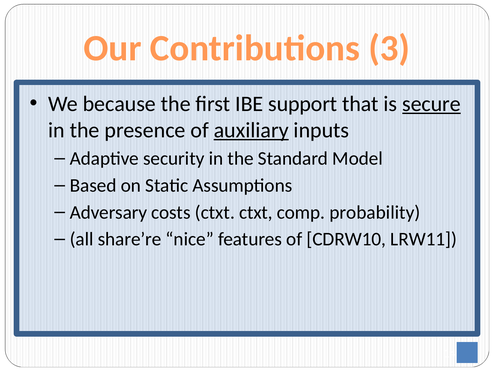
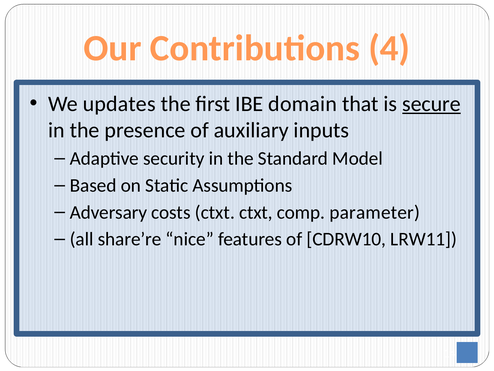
3: 3 -> 4 (389, 48)
because: because -> updates (119, 104)
support: support -> domain (303, 104)
auxiliary underline: present -> none (251, 130)
probability: probability -> parameter (375, 212)
